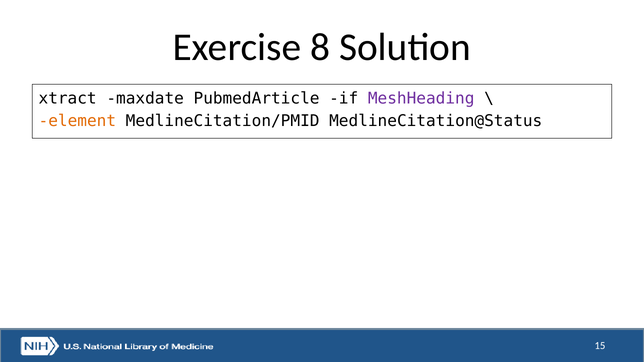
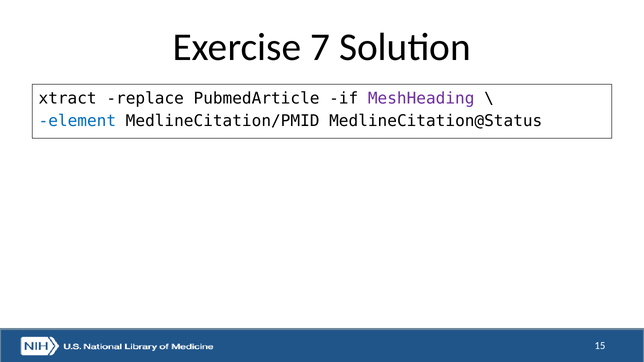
8: 8 -> 7 (320, 47)
maxdate: maxdate -> replace (145, 99)
element colour: orange -> blue (77, 121)
